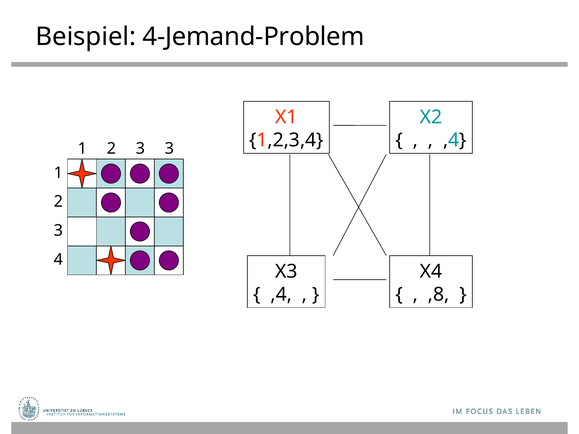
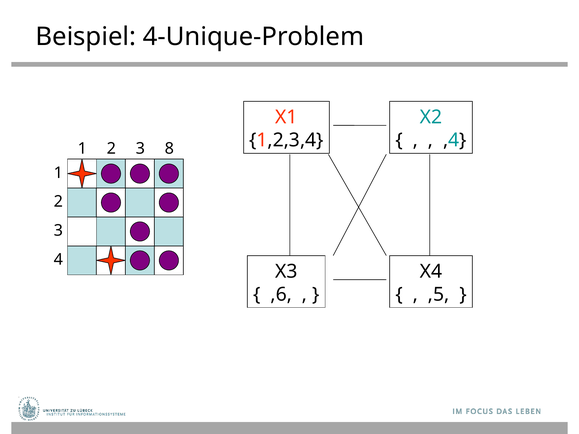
4-Jemand-Problem: 4-Jemand-Problem -> 4-Unique-Problem (253, 37)
2 3: 3 -> 8 (169, 149)
,4: ,4 -> ,6 (281, 295)
,8: ,8 -> ,5 (439, 295)
